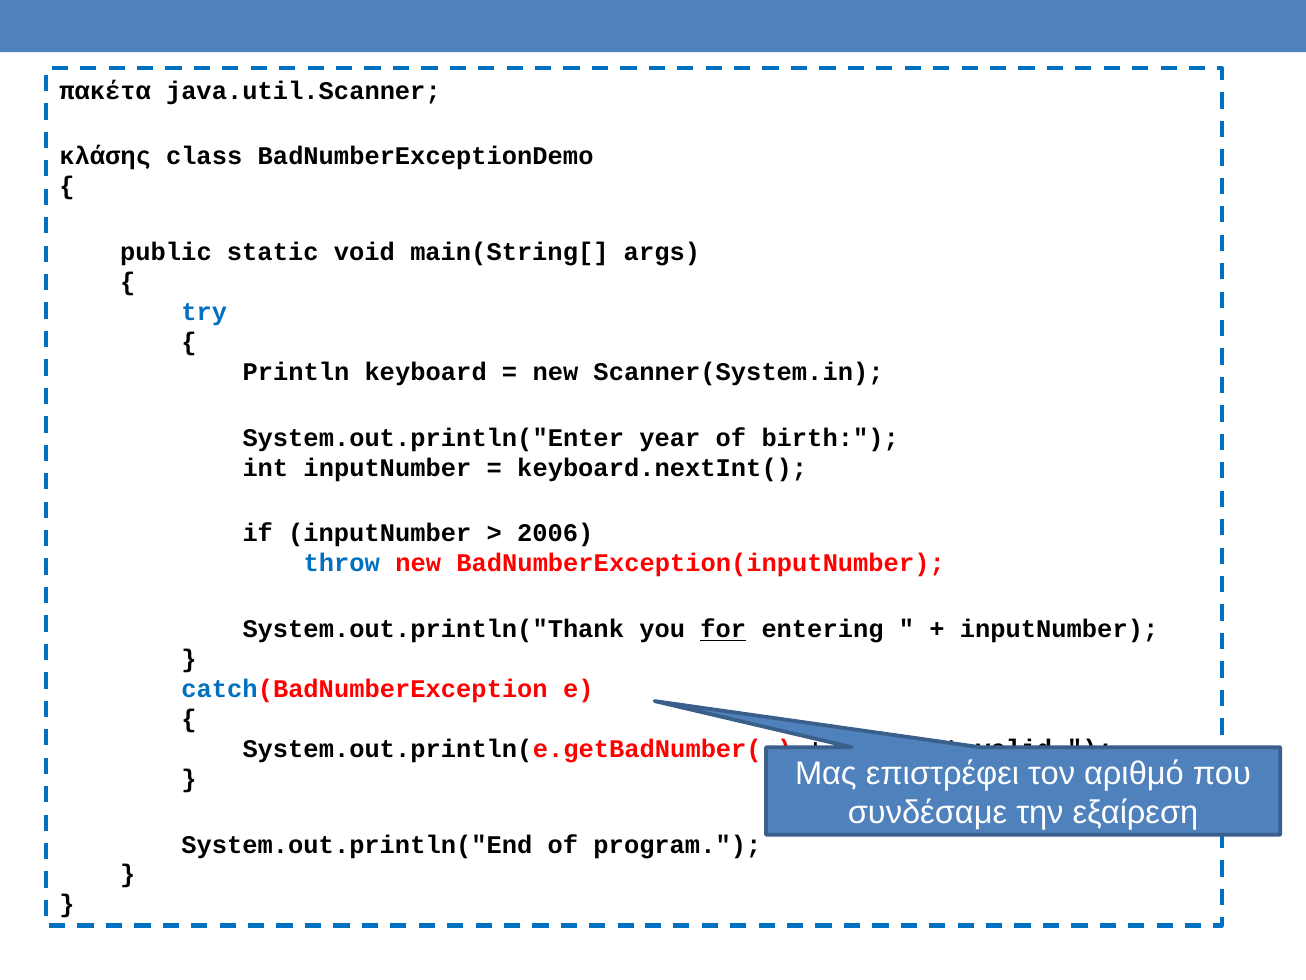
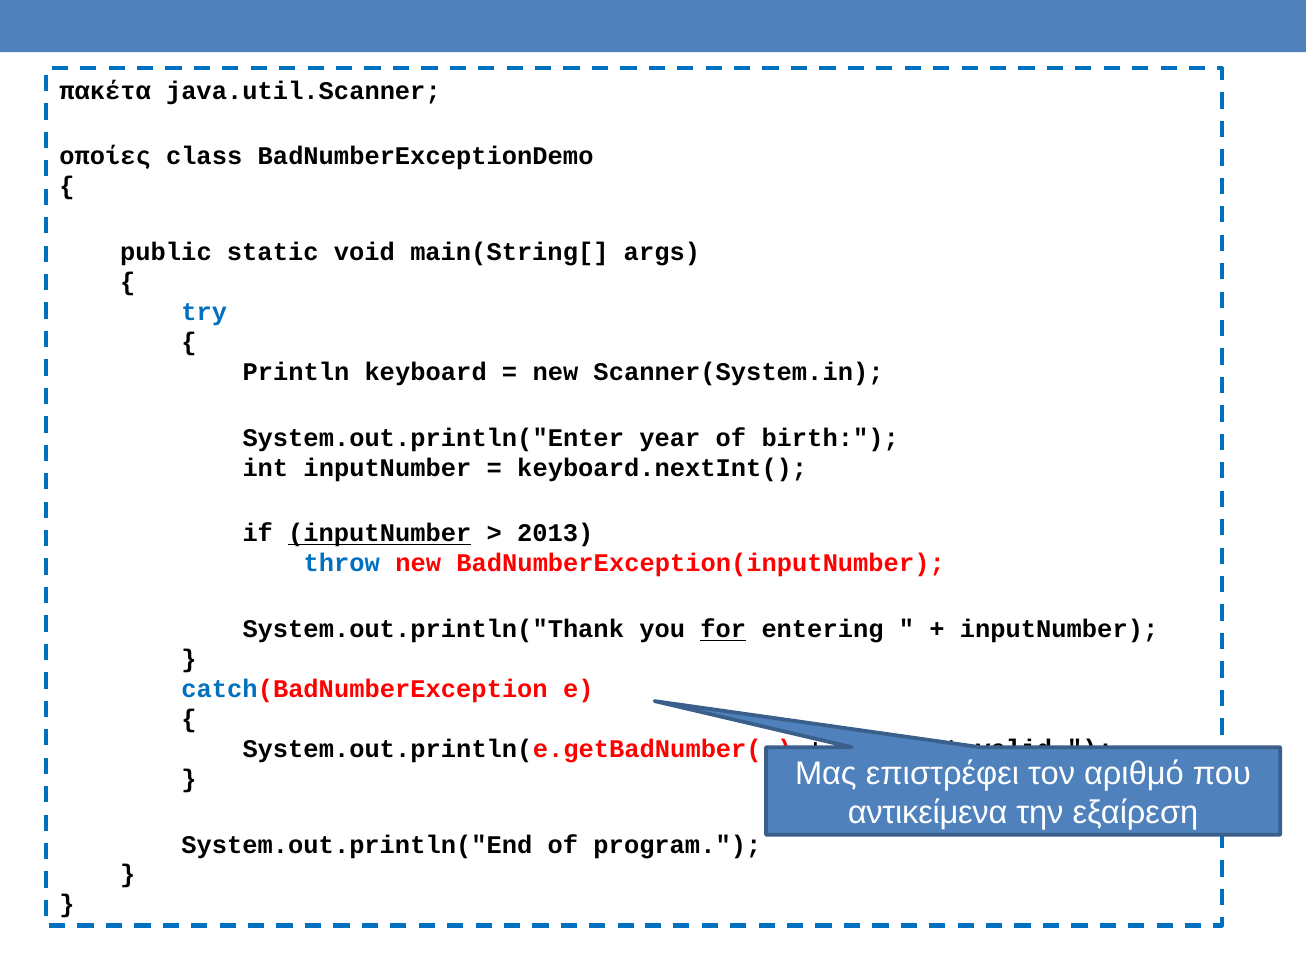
κλάσης: κλάσης -> οποίες (105, 156)
inputNumber underline: none -> present (380, 533)
2006: 2006 -> 2013 (555, 533)
συνδέσαμε: συνδέσαμε -> αντικείμενα (928, 812)
